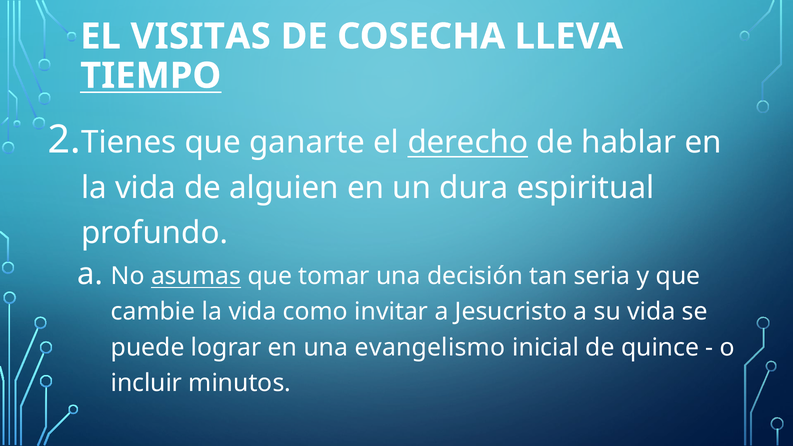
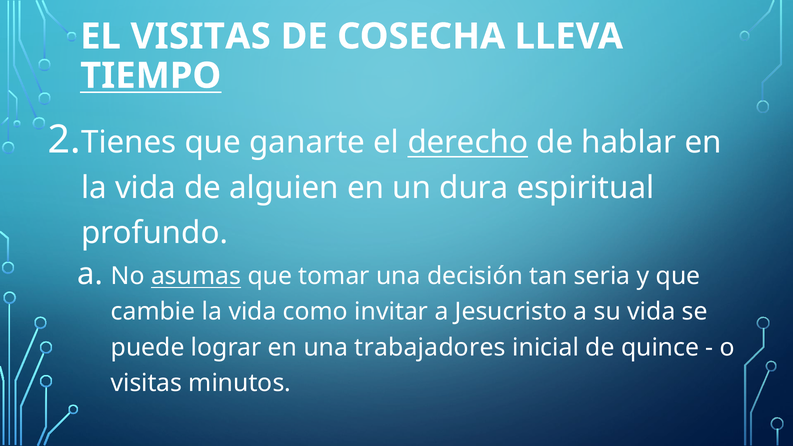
evangelismo: evangelismo -> trabajadores (430, 348)
incluir: incluir -> visitas (146, 383)
